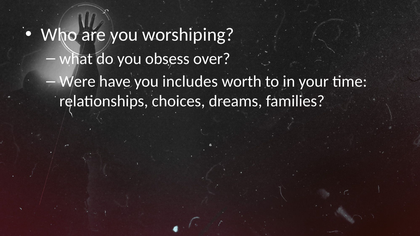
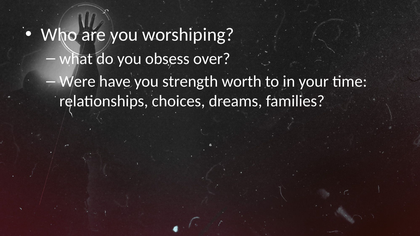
includes: includes -> strength (190, 82)
